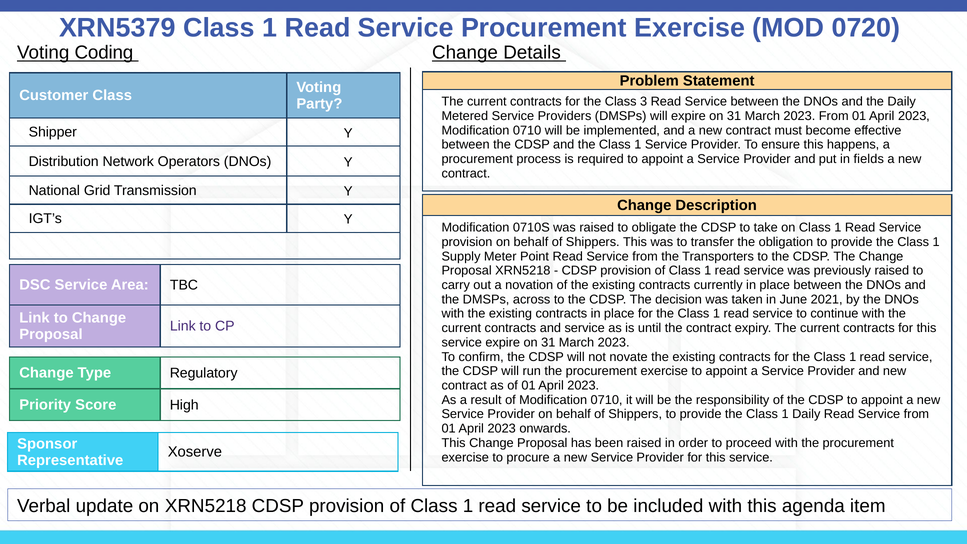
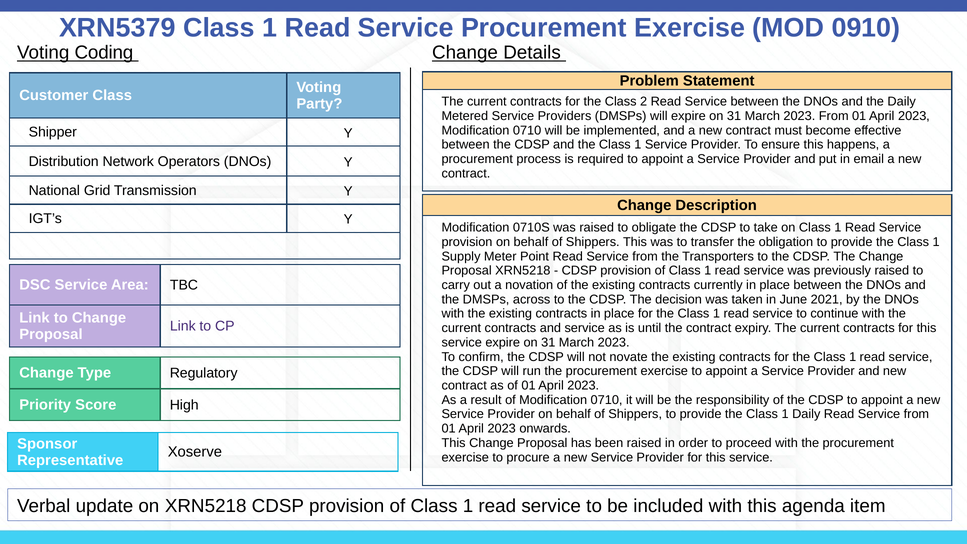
0720: 0720 -> 0910 (866, 28)
3: 3 -> 2 (644, 102)
fields: fields -> email (869, 159)
